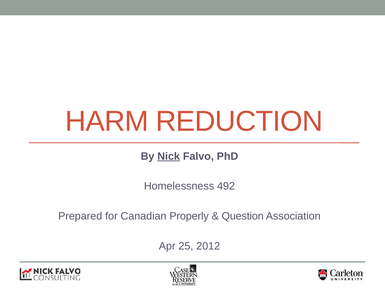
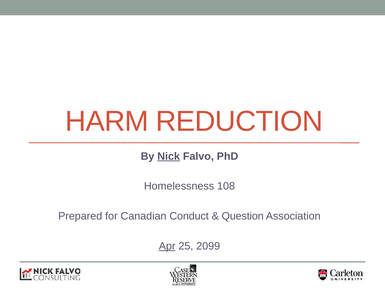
492: 492 -> 108 (226, 187)
Properly: Properly -> Conduct (189, 217)
Apr underline: none -> present (167, 247)
2012: 2012 -> 2099 (208, 247)
